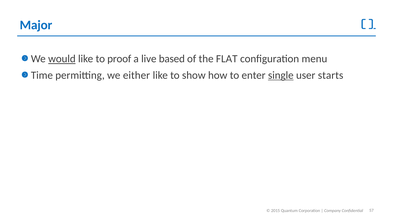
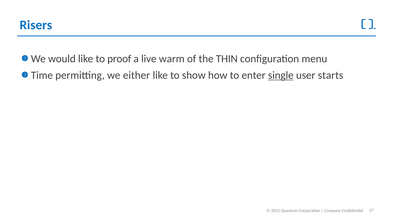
Major: Major -> Risers (36, 25)
would underline: present -> none (62, 59)
based: based -> warm (172, 59)
FLAT: FLAT -> THIN (227, 59)
